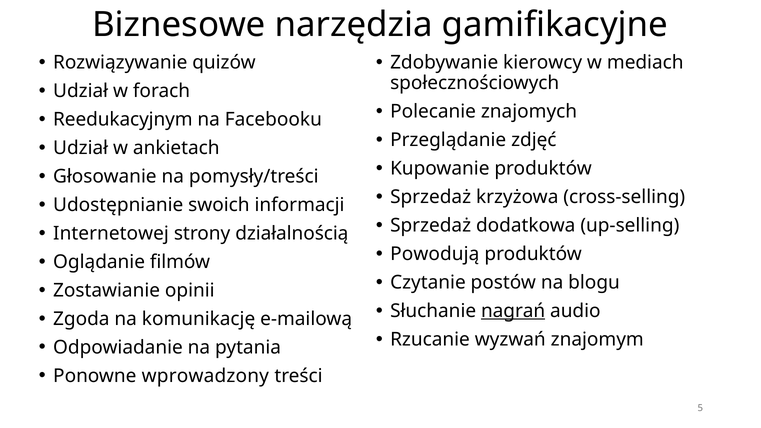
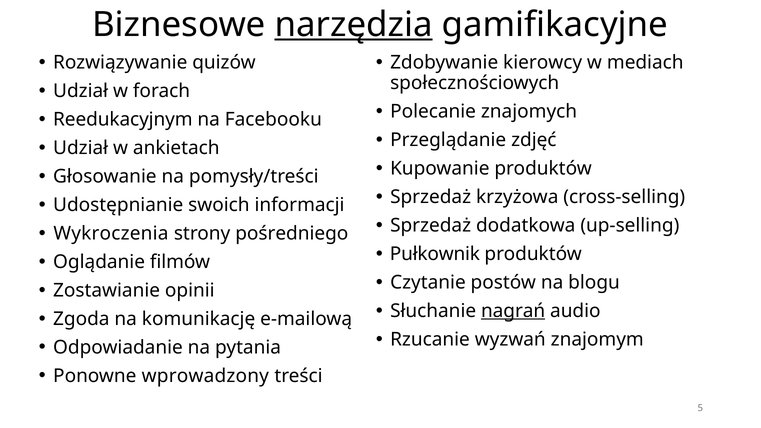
narzędzia underline: none -> present (354, 25)
Internetowej: Internetowej -> Wykroczenia (111, 233)
działalnością: działalnością -> pośredniego (292, 233)
Powodują: Powodują -> Pułkownik (435, 254)
